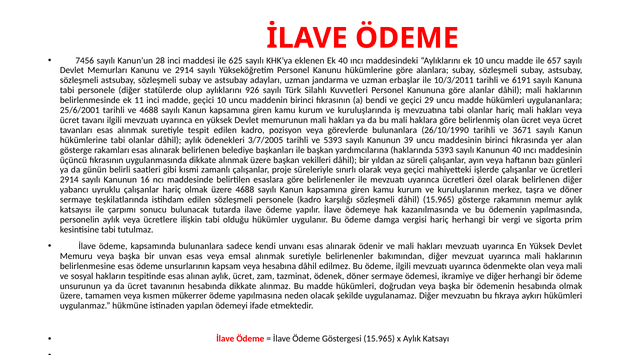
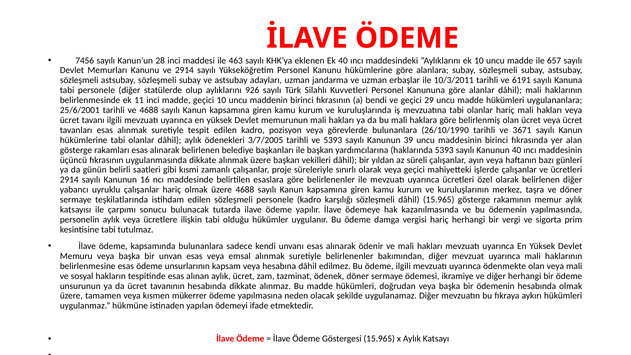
625: 625 -> 463 (236, 60)
